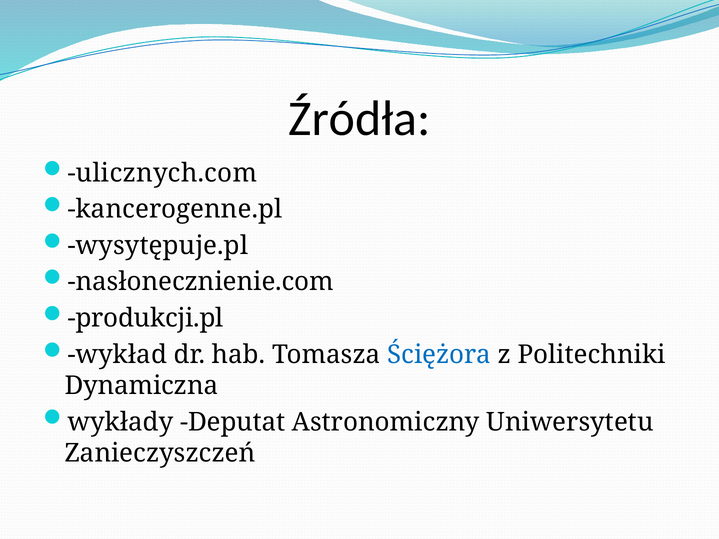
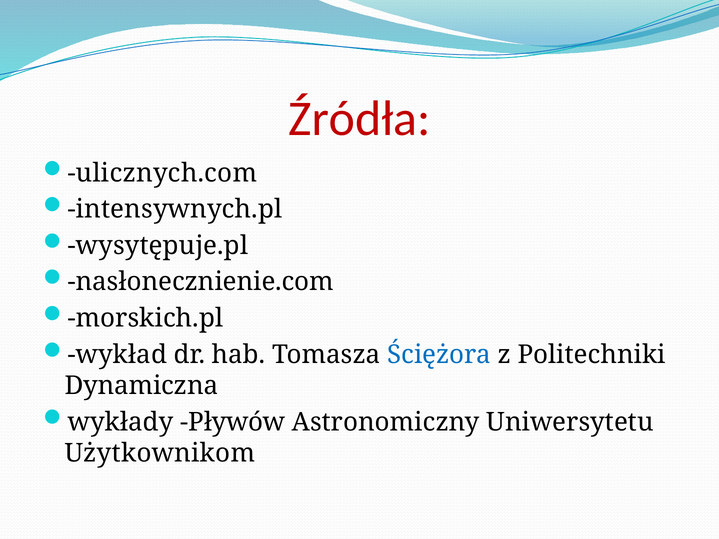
Źródła colour: black -> red (359, 119)
kancerogenne.pl: kancerogenne.pl -> intensywnych.pl (175, 209)
produkcji.pl: produkcji.pl -> morskich.pl (145, 318)
Deputat: Deputat -> Pływów (233, 422)
Zanieczyszczeń: Zanieczyszczeń -> Użytkownikom (160, 453)
